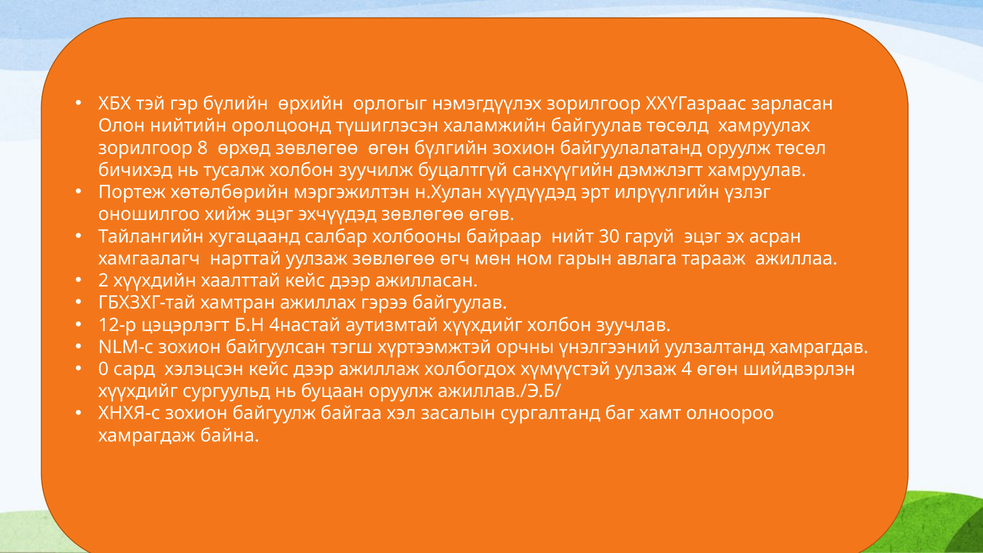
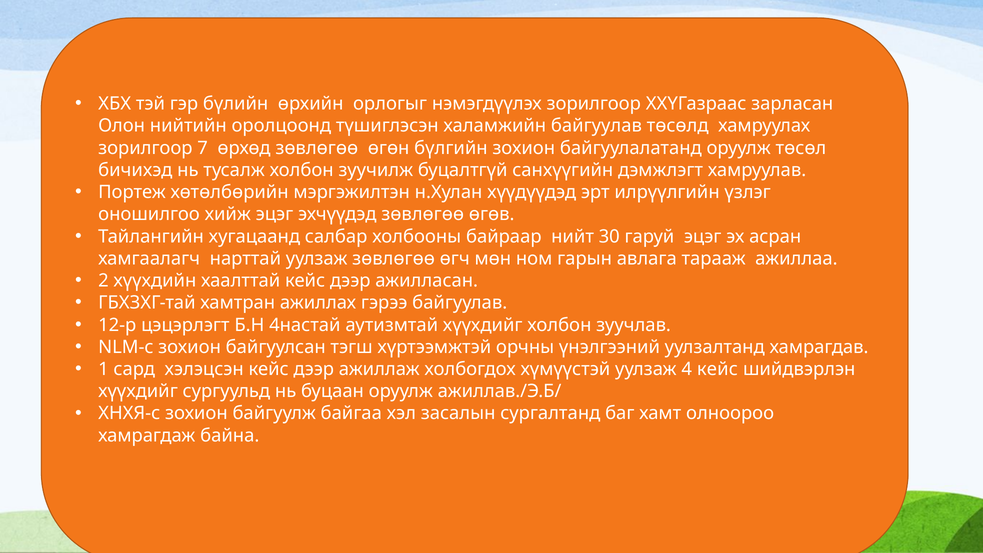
8: 8 -> 7 (203, 148)
0: 0 -> 1 (103, 369)
4 өгөн: өгөн -> кейс (717, 369)
